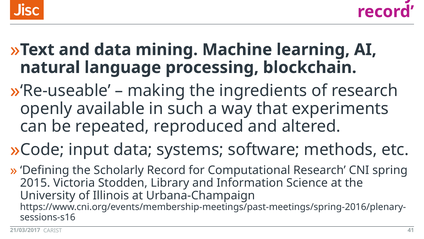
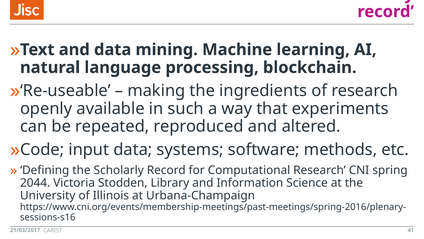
2015: 2015 -> 2044 (35, 183)
